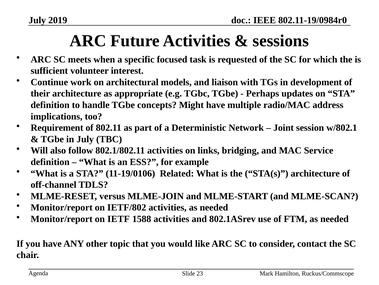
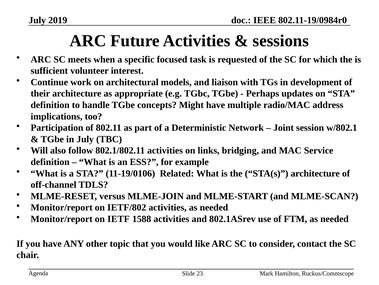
Requirement: Requirement -> Participation (57, 127)
